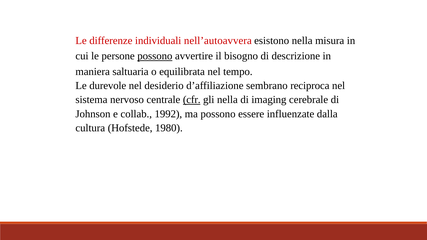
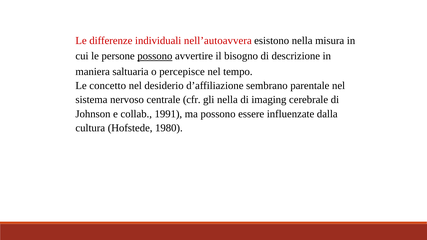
equilibrata: equilibrata -> percepisce (182, 72)
durevole: durevole -> concetto (108, 86)
reciproca: reciproca -> parentale (310, 86)
cfr underline: present -> none (192, 100)
1992: 1992 -> 1991 (168, 114)
